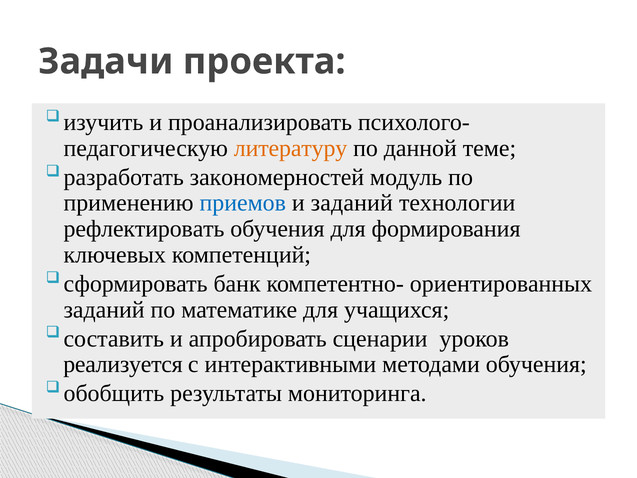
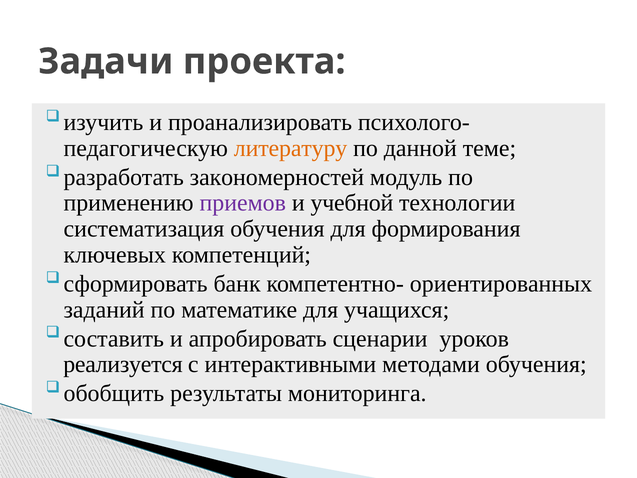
приемов colour: blue -> purple (243, 203)
и заданий: заданий -> учебной (352, 203)
рефлектировать: рефлектировать -> систематизация (144, 229)
